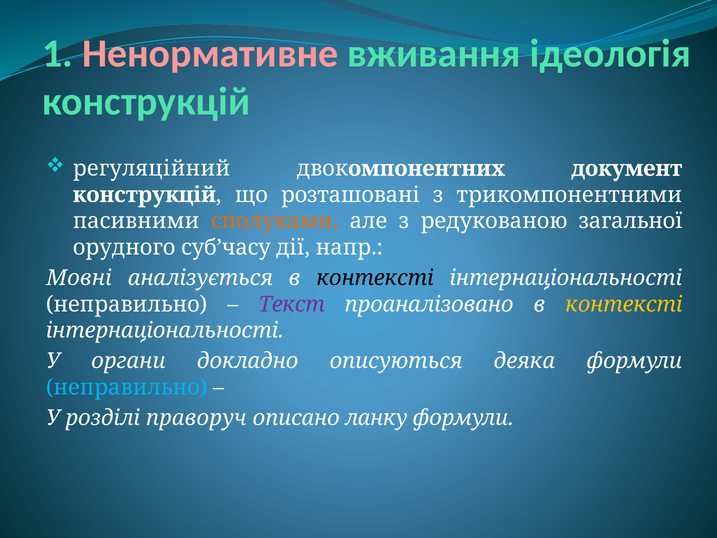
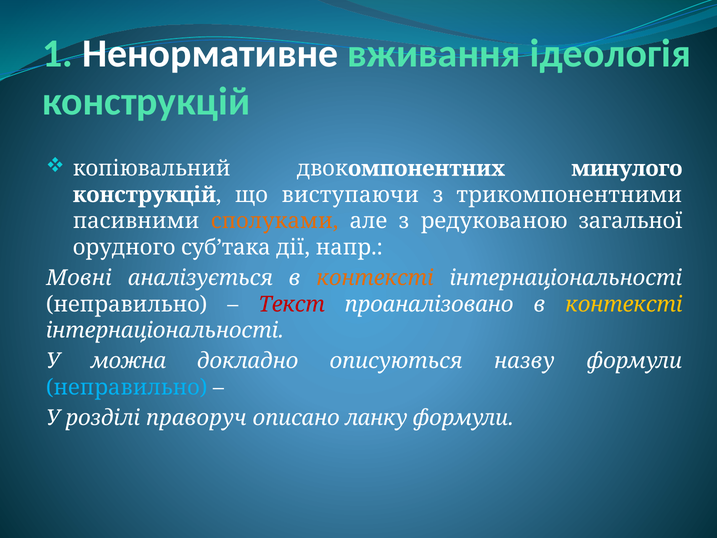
Ненормативне colour: pink -> white (210, 54)
регуляційний: регуляційний -> копіювальний (152, 168)
документ: документ -> минулого (627, 168)
розташовані: розташовані -> виступаючи (350, 195)
суб’часу: суб’часу -> суб’така (226, 247)
контексті colour: black -> orange (375, 278)
Текст colour: purple -> red (292, 304)
органи: органи -> можна (129, 361)
деяка: деяка -> назву (524, 361)
